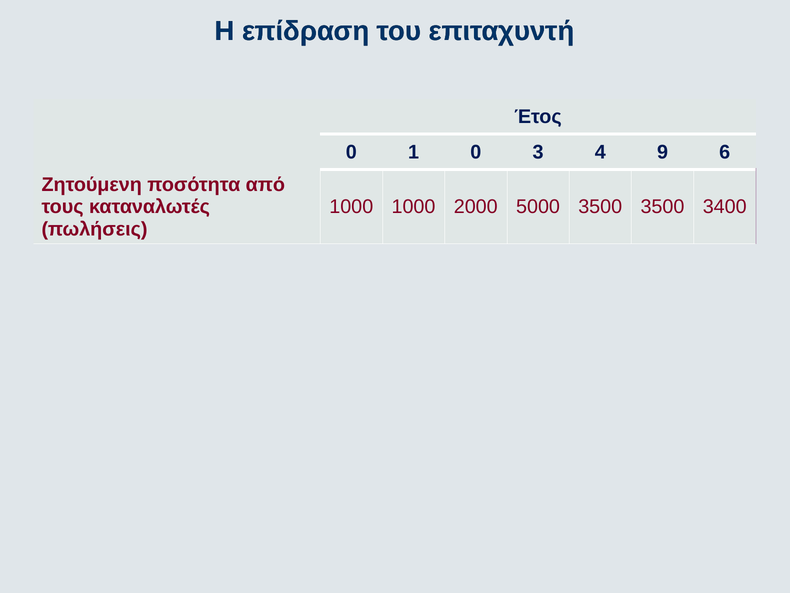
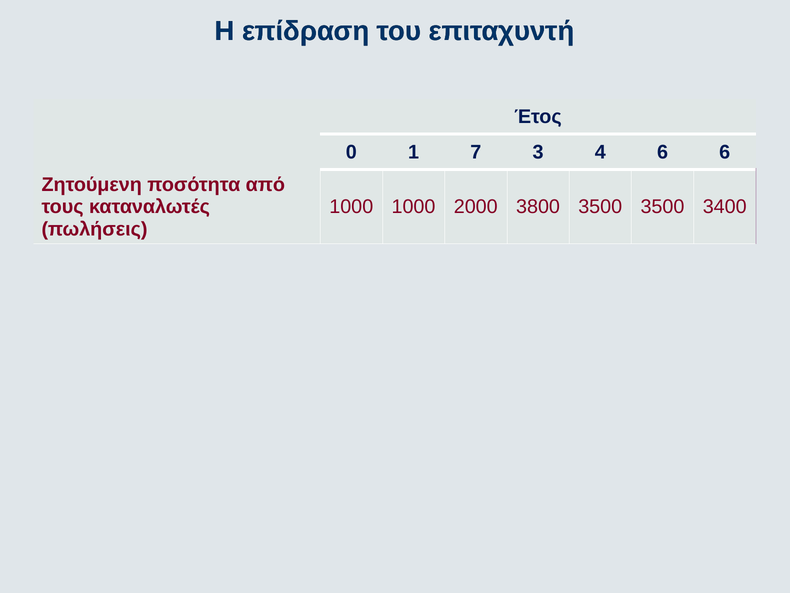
1 0: 0 -> 7 (476, 152)
4 9: 9 -> 6 (662, 152)
5000: 5000 -> 3800 (538, 207)
